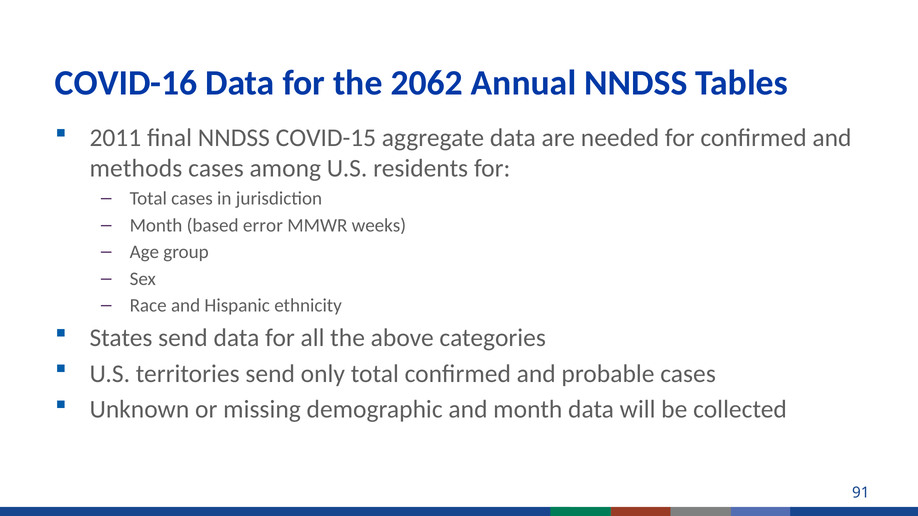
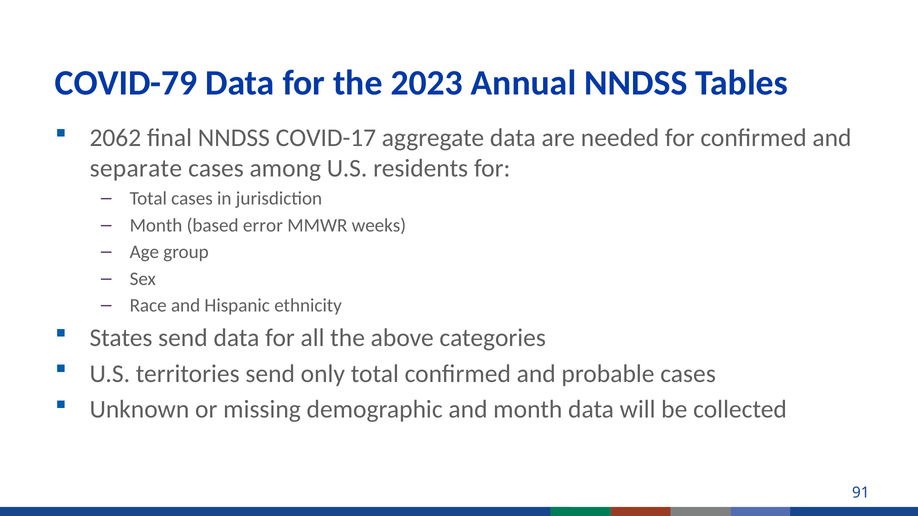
COVID-16: COVID-16 -> COVID-79 (126, 83)
2062: 2062 -> 2023 (427, 83)
2011: 2011 -> 2062 (115, 138)
COVID-15: COVID-15 -> COVID-17 (326, 138)
methods: methods -> separate (136, 169)
